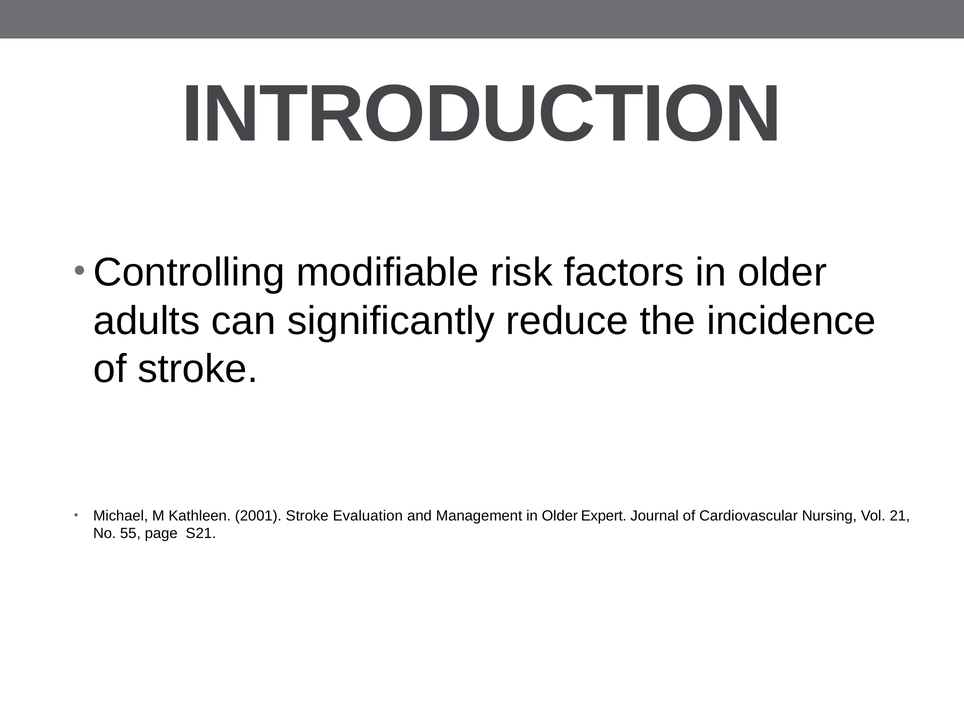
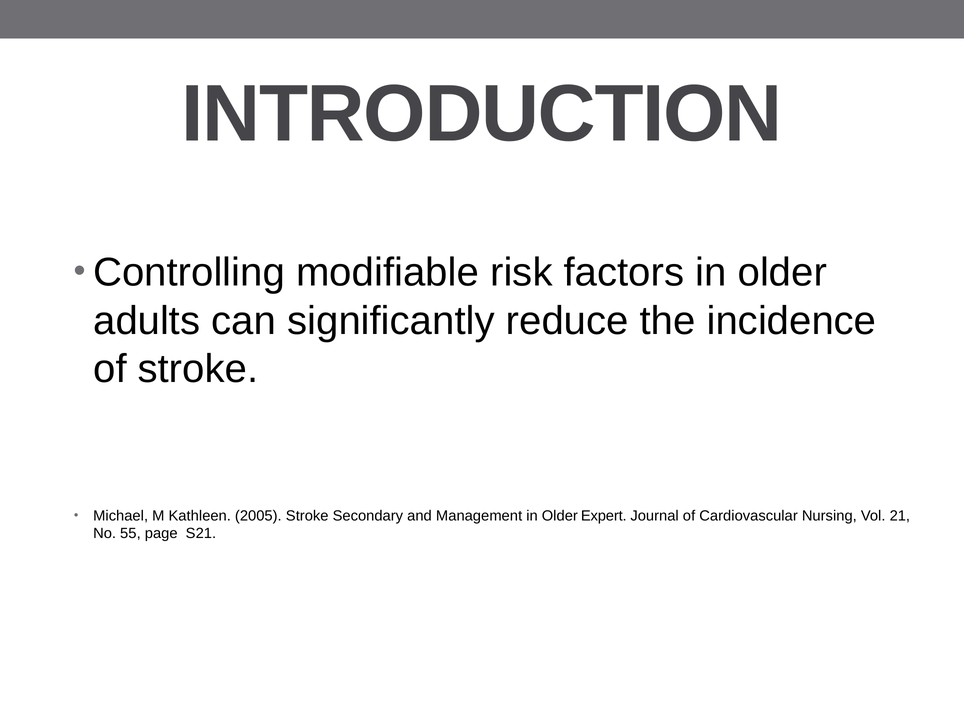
2001: 2001 -> 2005 (258, 516)
Evaluation: Evaluation -> Secondary (368, 516)
